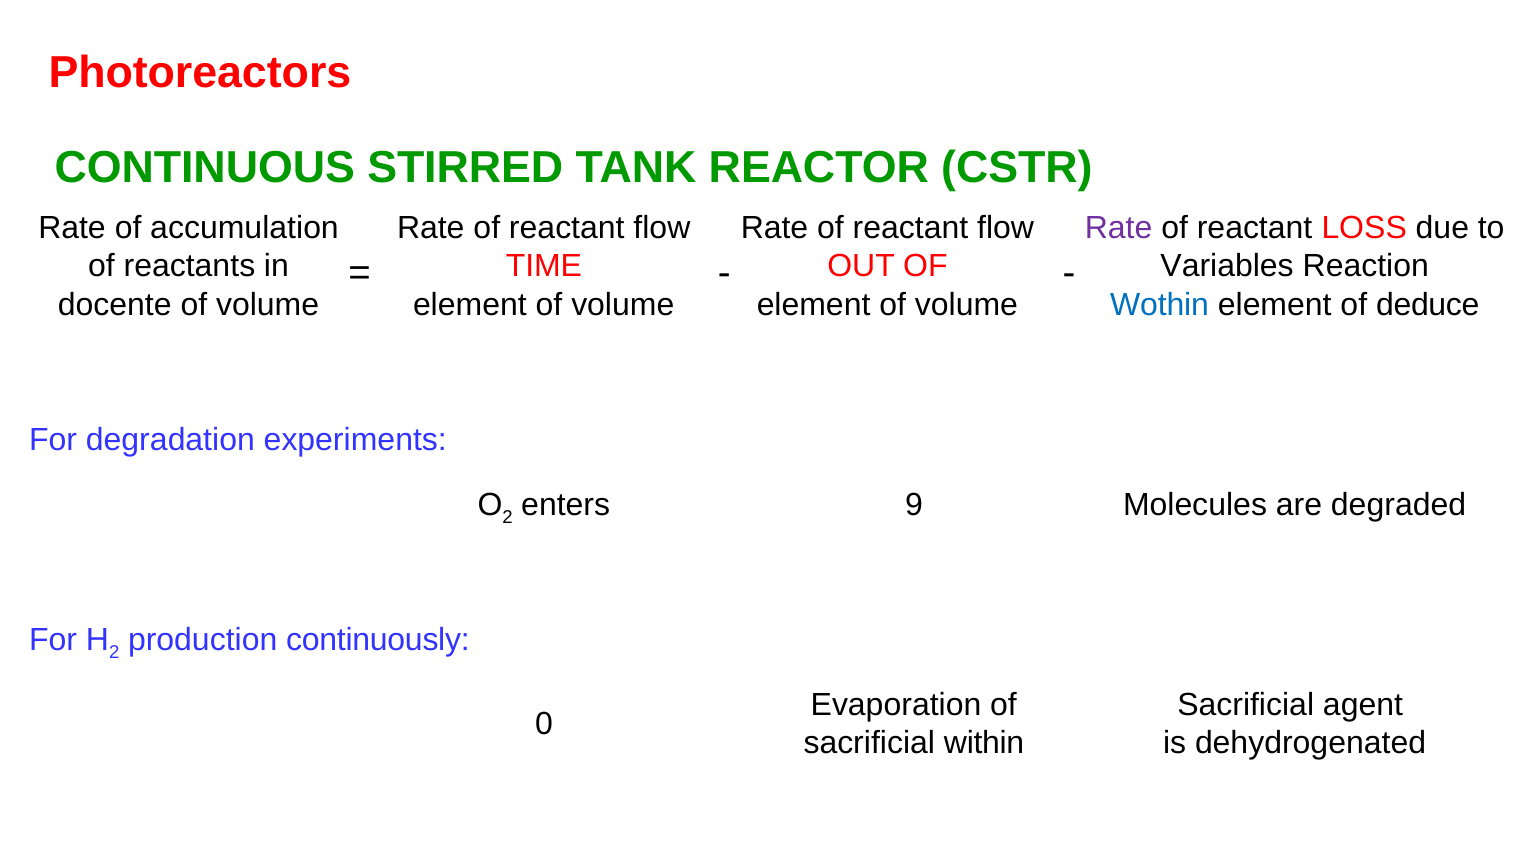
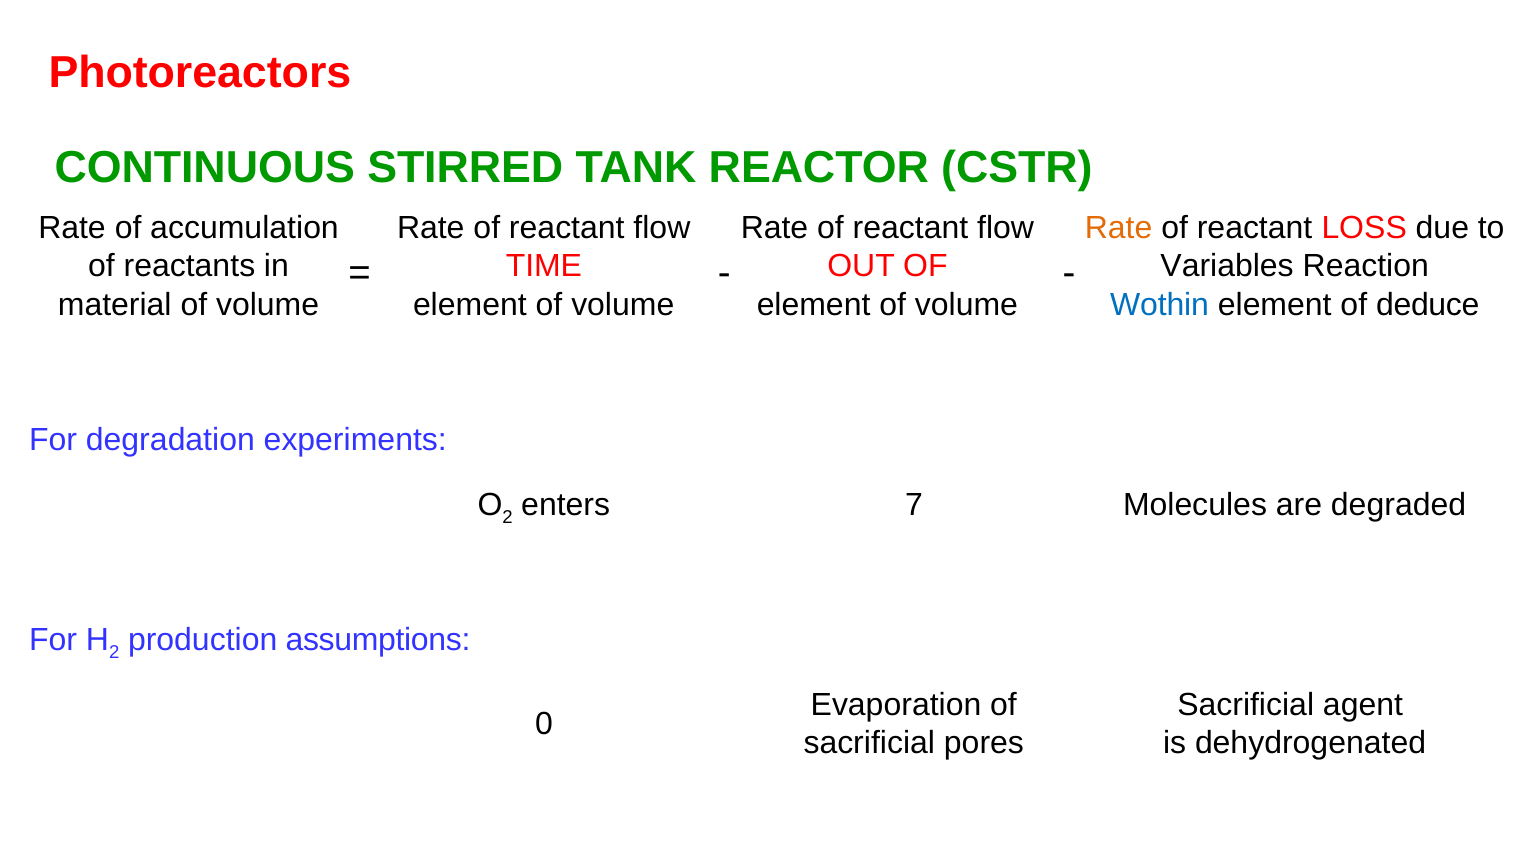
Rate colour: purple -> orange (1119, 228)
docente: docente -> material (115, 304)
9: 9 -> 7 (914, 505)
continuously: continuously -> assumptions (378, 639)
within: within -> pores (984, 743)
